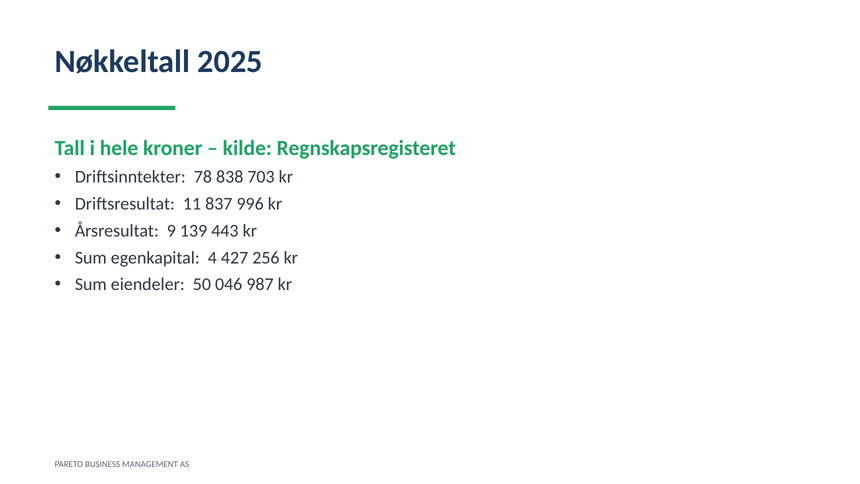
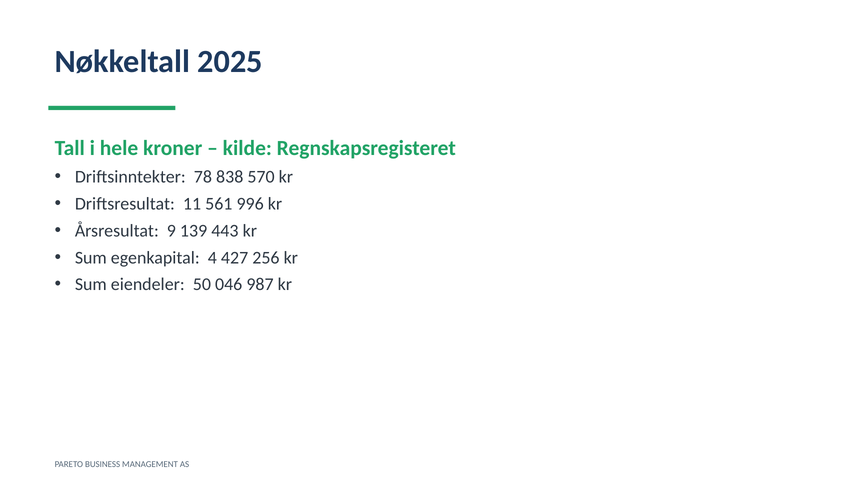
703: 703 -> 570 (261, 177)
837: 837 -> 561 (219, 204)
